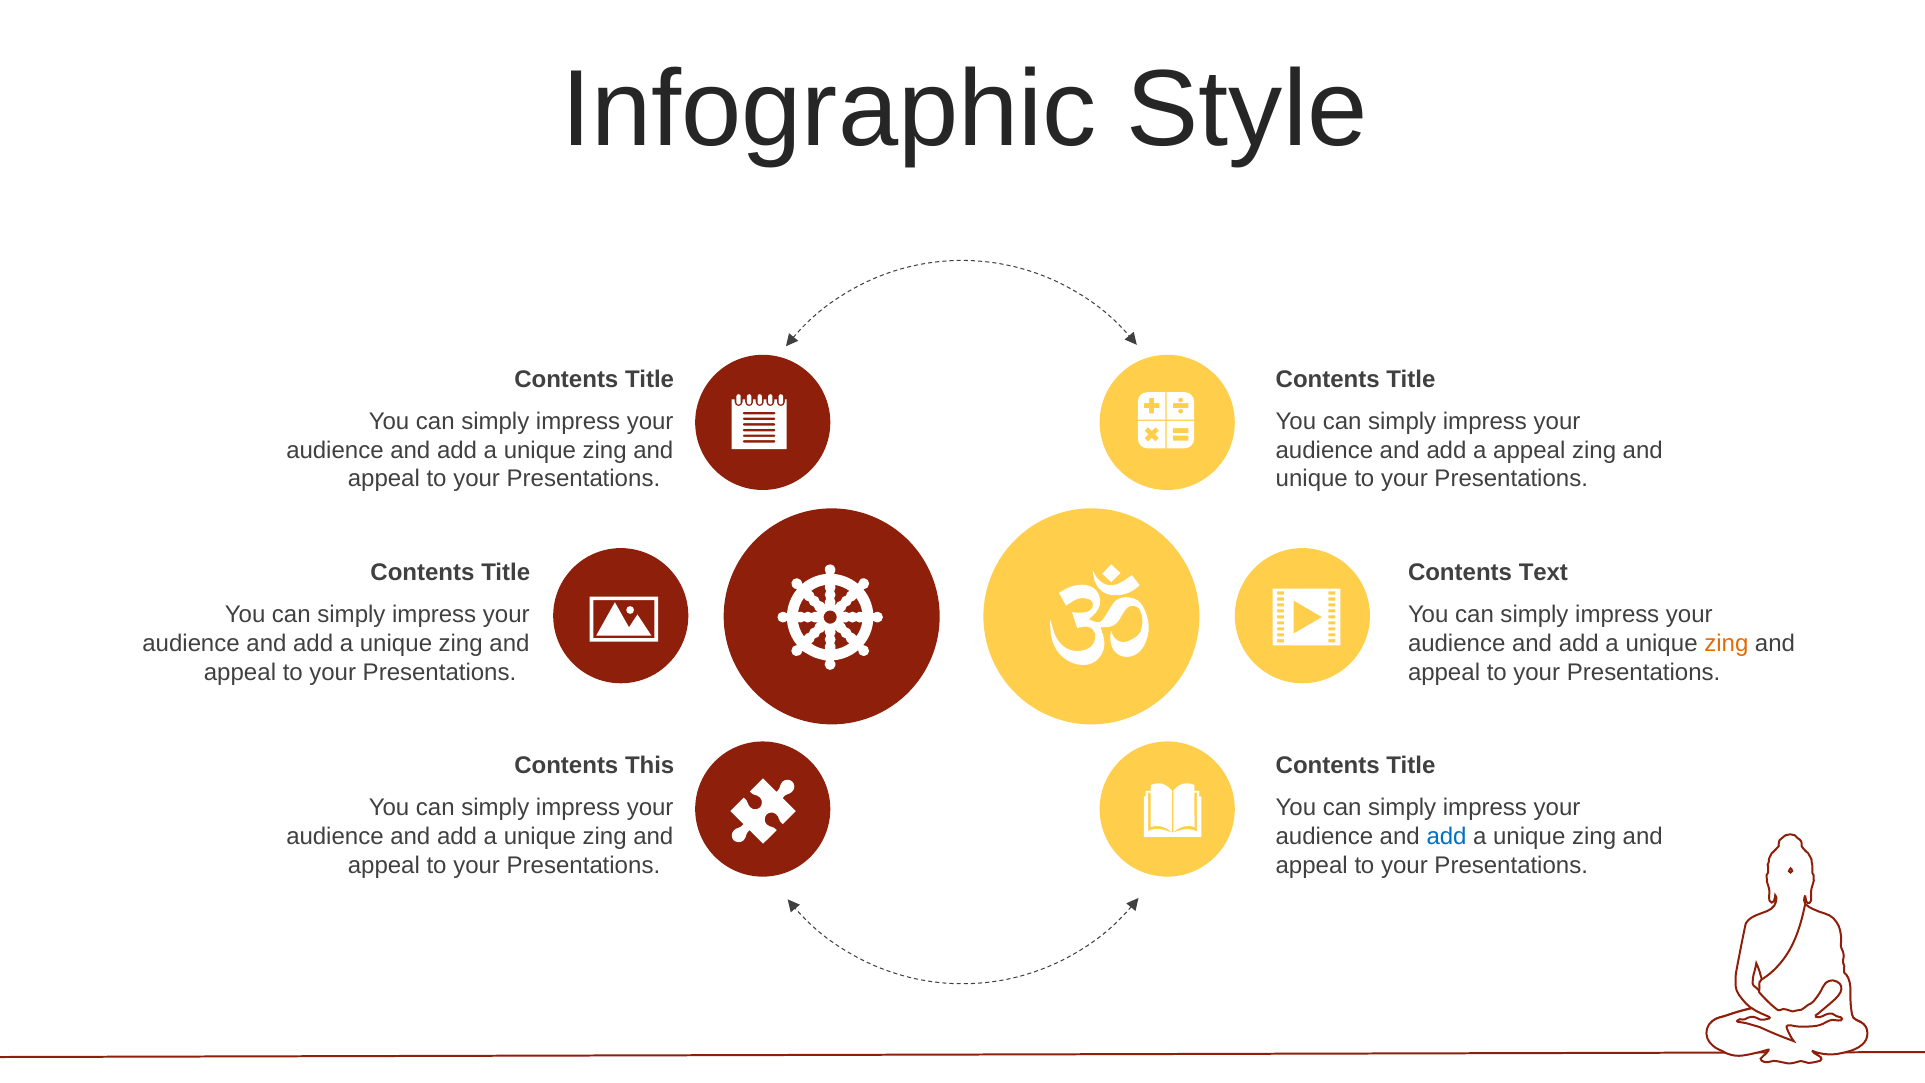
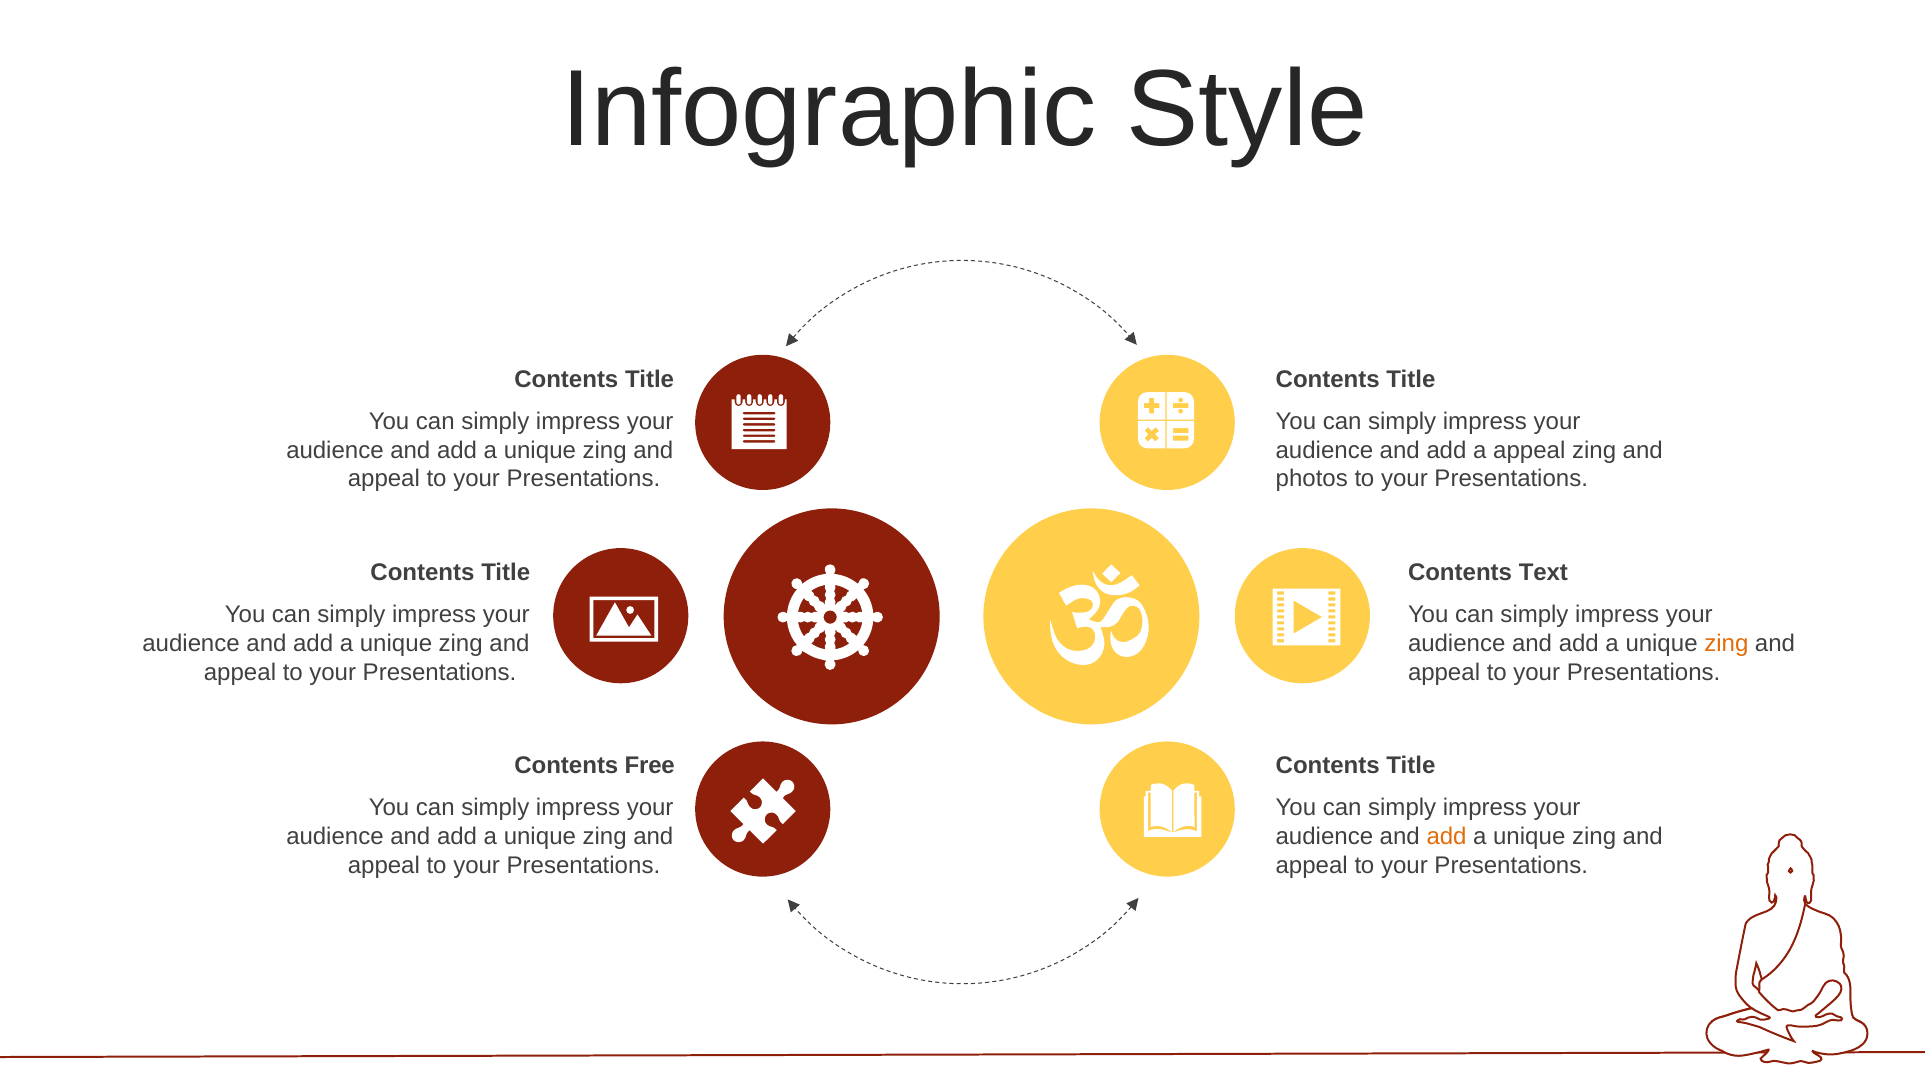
unique: unique -> photos (1312, 479)
This: This -> Free (650, 766)
add colour: blue -> orange (1447, 837)
